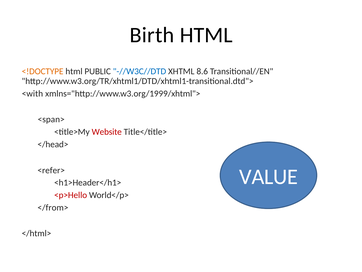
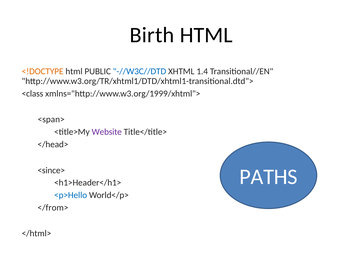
8.6: 8.6 -> 1.4 (202, 71)
<with: <with -> <class (32, 93)
Website colour: red -> purple (107, 132)
<refer>: <refer> -> <since> (51, 170)
VALUE: VALUE -> PATHS (269, 177)
<p>Hello colour: red -> blue (71, 195)
